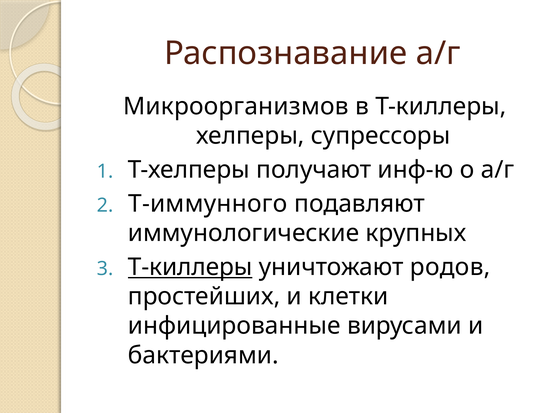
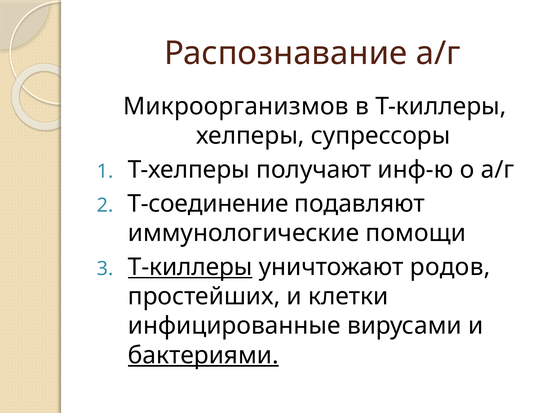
Т-иммунного: Т-иммунного -> Т-соединение (208, 204)
крупных: крупных -> помощи (416, 233)
бактериями underline: none -> present (203, 356)
